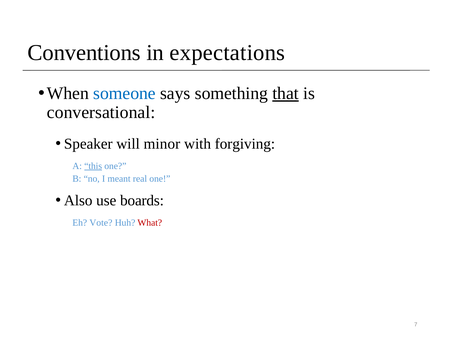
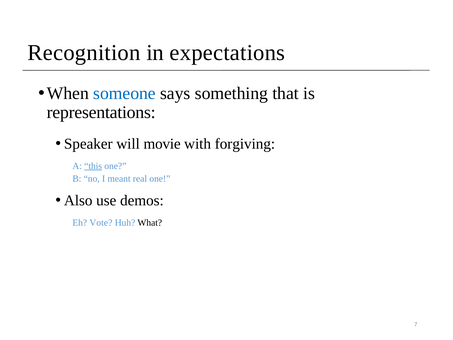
Conventions: Conventions -> Recognition (84, 53)
that underline: present -> none (286, 93)
conversational: conversational -> representations (101, 112)
minor: minor -> movie (162, 144)
boards: boards -> demos (142, 200)
What colour: red -> black (150, 222)
